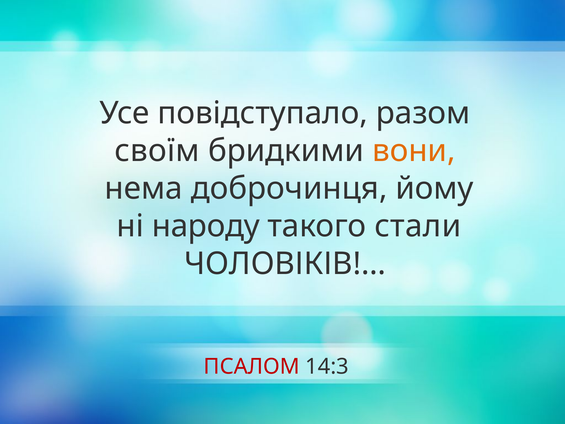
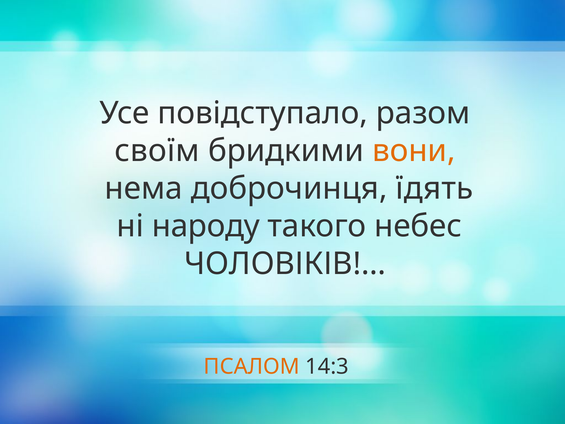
йому: йому -> їдять (434, 188)
стали: стали -> небес (418, 226)
ПСАЛОМ colour: red -> orange (252, 366)
